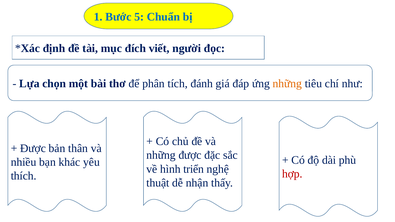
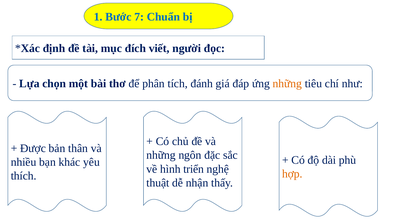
5: 5 -> 7 (139, 17)
những được: được -> ngôn (190, 155)
hợp colour: red -> orange (292, 174)
